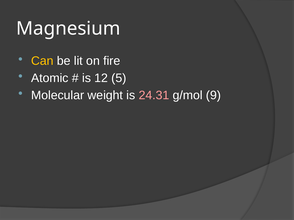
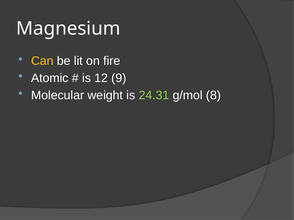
5: 5 -> 9 (119, 78)
24.31 colour: pink -> light green (154, 95)
9: 9 -> 8 (213, 95)
